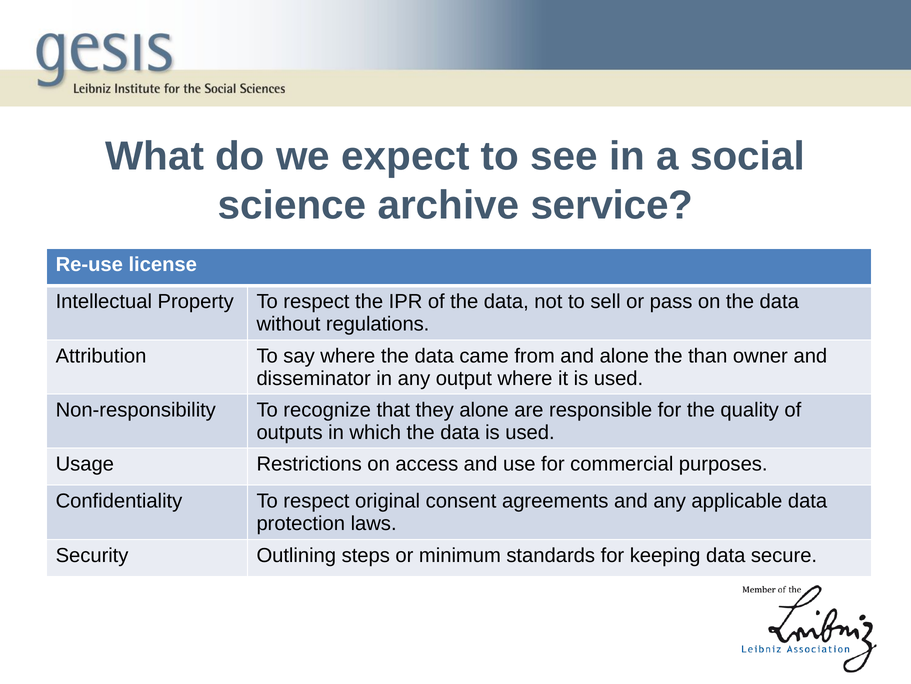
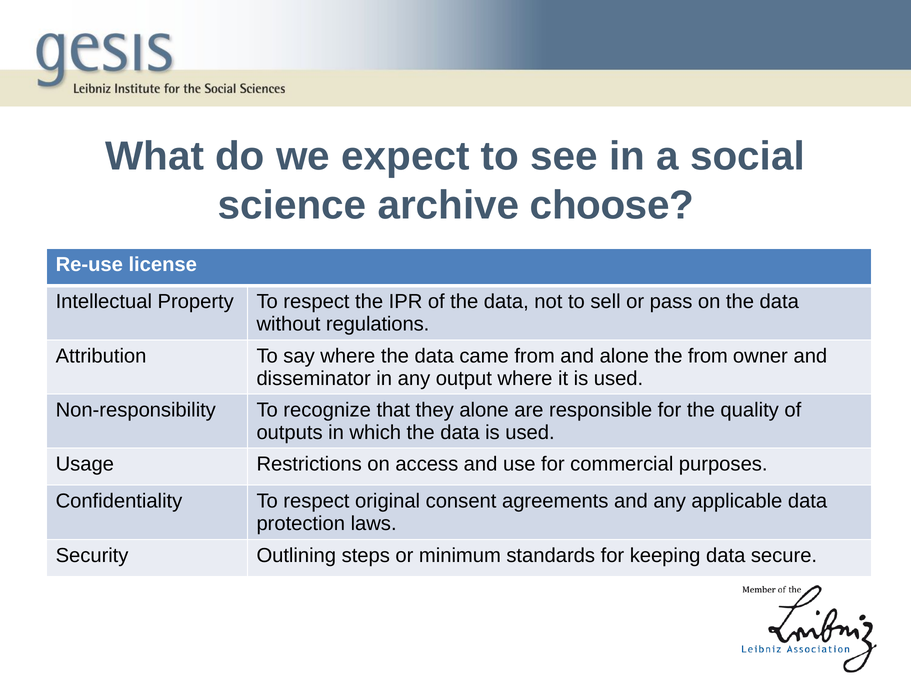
service: service -> choose (612, 205)
the than: than -> from (708, 356)
